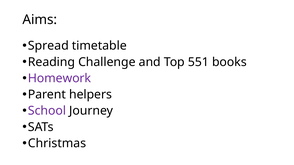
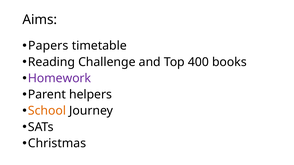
Spread: Spread -> Papers (48, 46)
551: 551 -> 400 (198, 62)
School colour: purple -> orange (47, 111)
